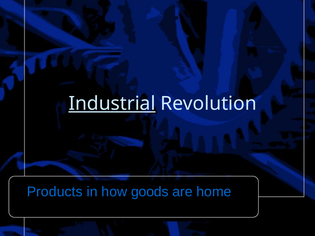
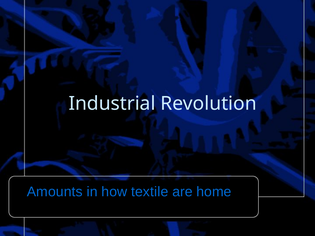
Industrial underline: present -> none (112, 104)
Products: Products -> Amounts (55, 192)
goods: goods -> textile (150, 192)
